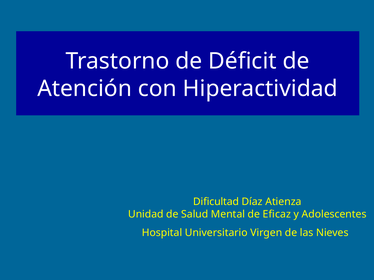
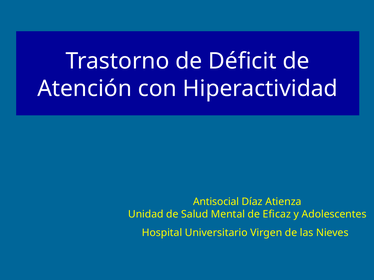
Dificultad: Dificultad -> Antisocial (216, 202)
